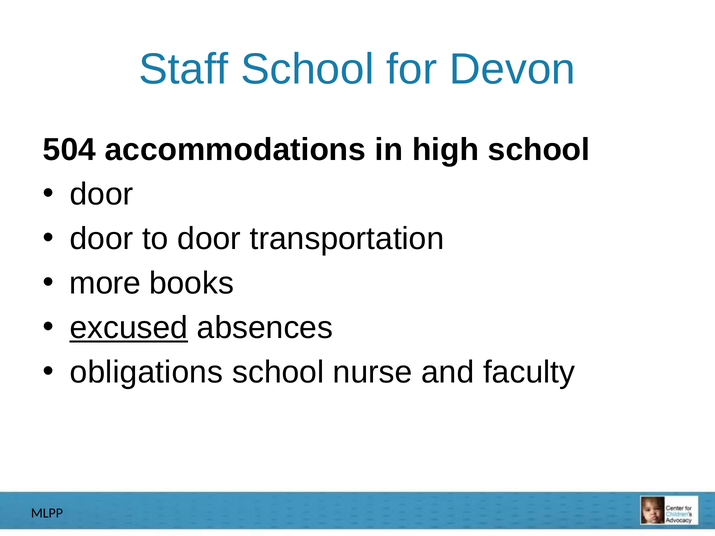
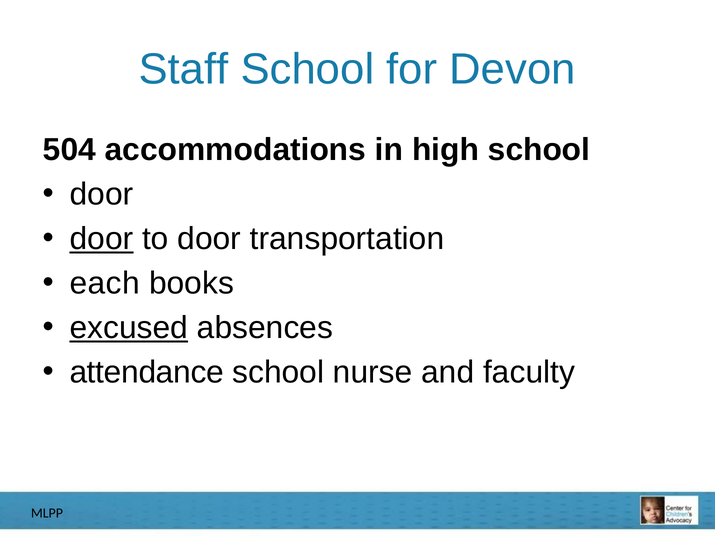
door underline: none -> present (102, 239)
more: more -> each (105, 284)
obligations: obligations -> attendance (147, 373)
